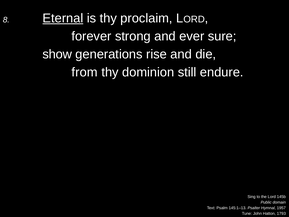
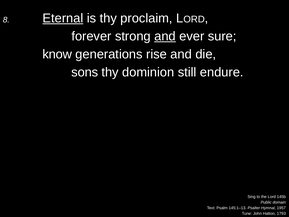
and underline: none -> present (165, 36)
show: show -> know (57, 54)
from: from -> sons (85, 72)
